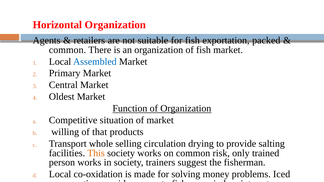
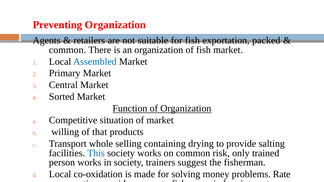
Horizontal: Horizontal -> Preventing (57, 25)
Oldest: Oldest -> Sorted (62, 97)
circulation: circulation -> containing (165, 144)
This colour: orange -> blue (96, 153)
Iced: Iced -> Rate (282, 174)
